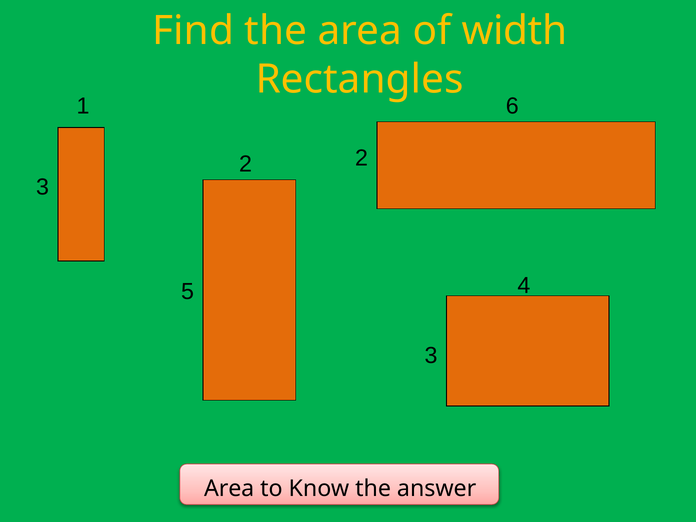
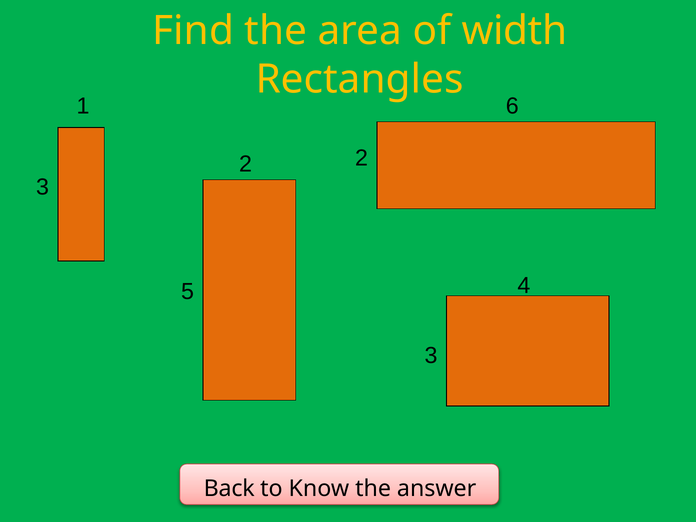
Area: Area -> Back (229, 488)
